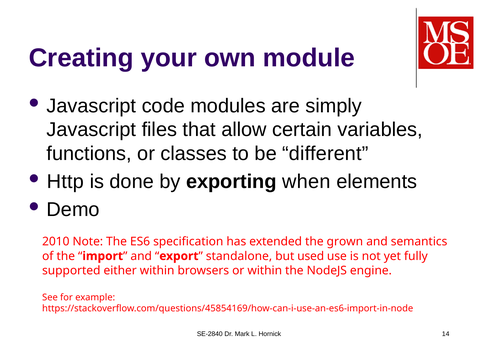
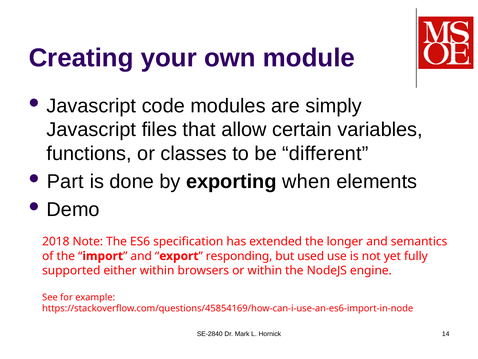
Http: Http -> Part (65, 181)
2010: 2010 -> 2018 (56, 241)
grown: grown -> longer (345, 241)
standalone: standalone -> responding (239, 256)
